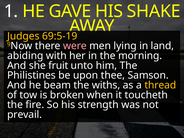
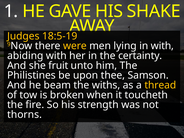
69:5-19: 69:5-19 -> 18:5-19 (60, 36)
were colour: pink -> yellow (75, 46)
in land: land -> with (162, 46)
morning: morning -> certainty (140, 56)
prevail: prevail -> thorns (25, 115)
